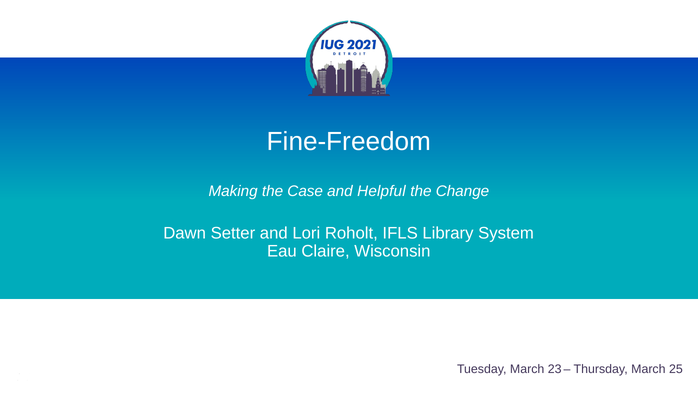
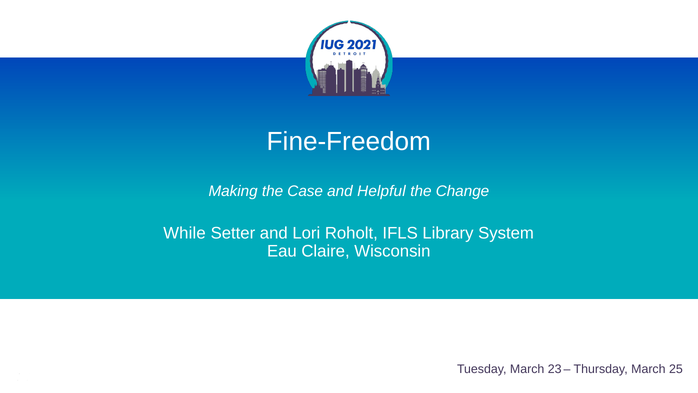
Dawn: Dawn -> While (185, 233)
